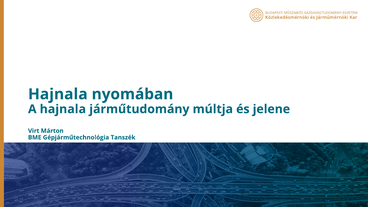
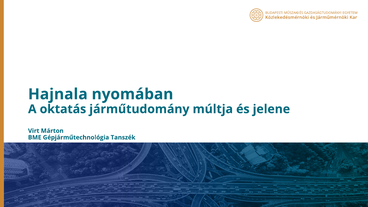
A hajnala: hajnala -> oktatás (63, 109)
